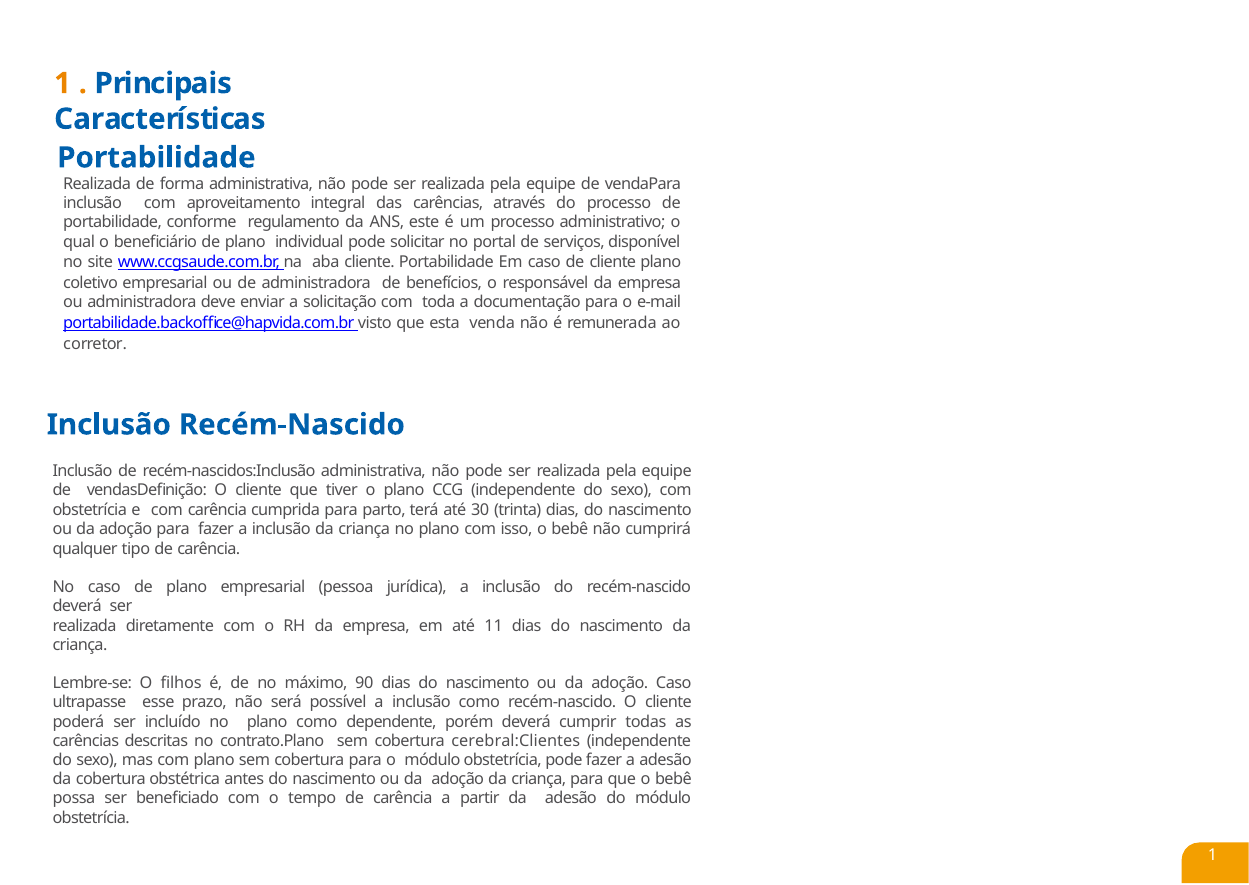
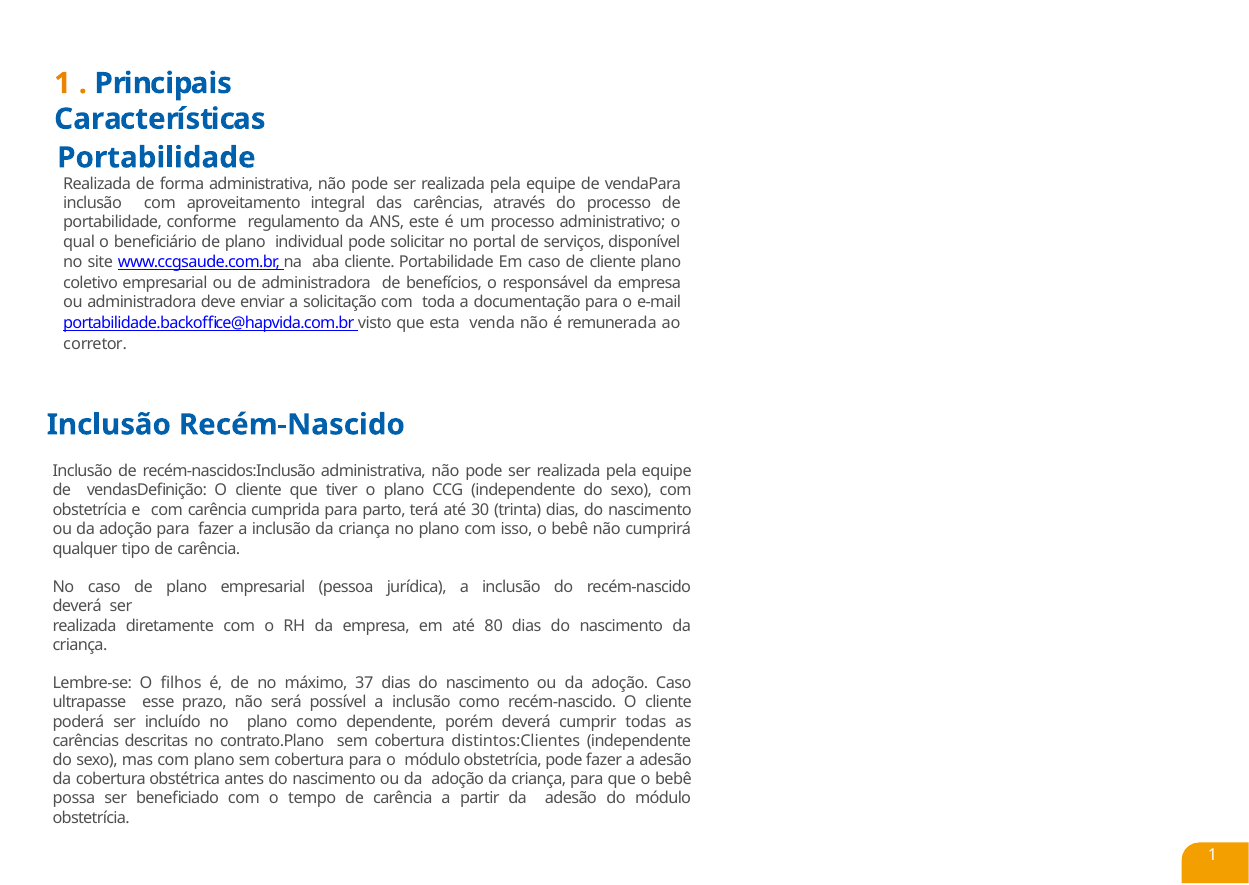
11: 11 -> 80 (494, 626)
90: 90 -> 37 (364, 683)
cerebral:Clientes: cerebral:Clientes -> distintos:Clientes (516, 741)
